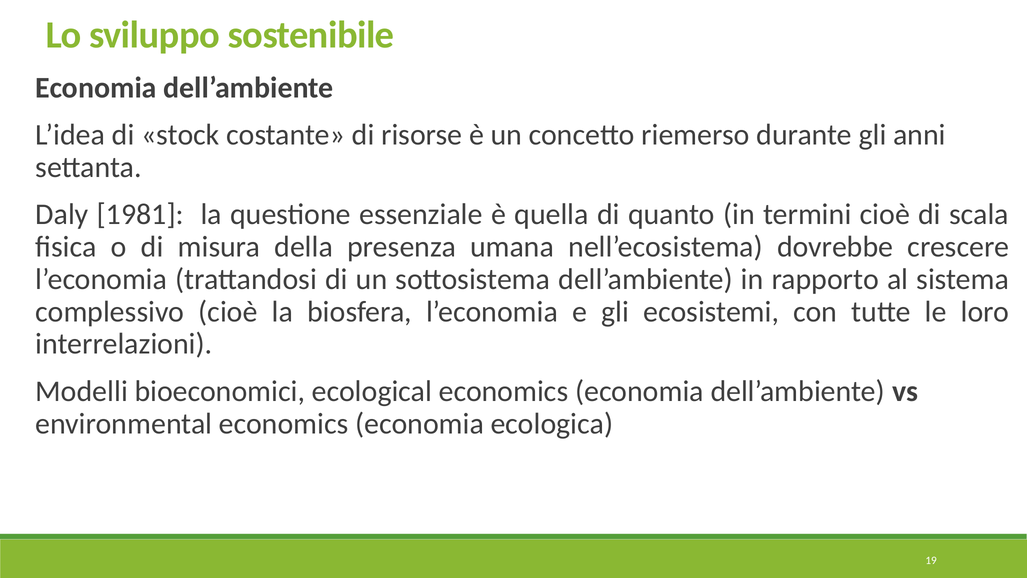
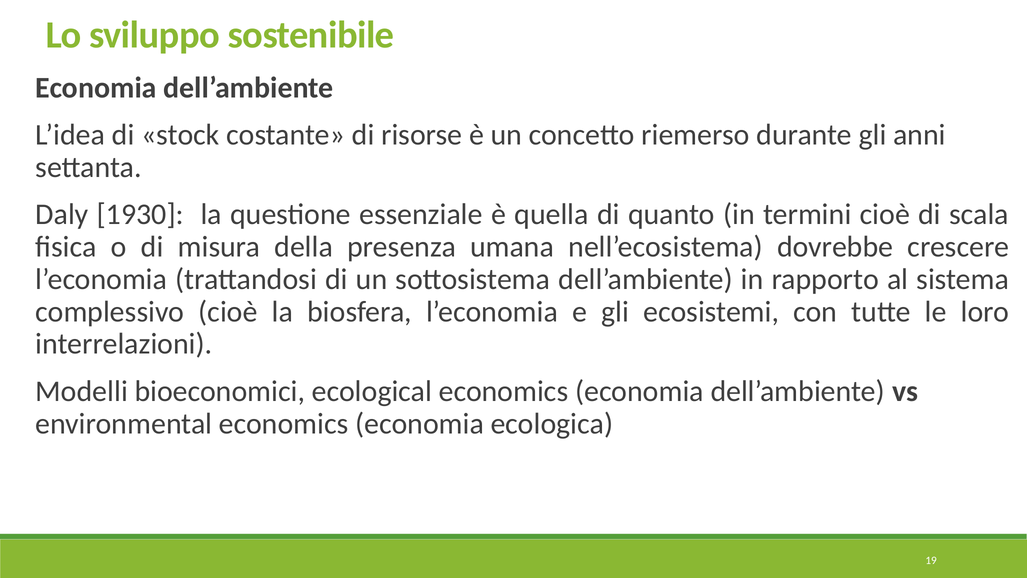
1981: 1981 -> 1930 (140, 214)
